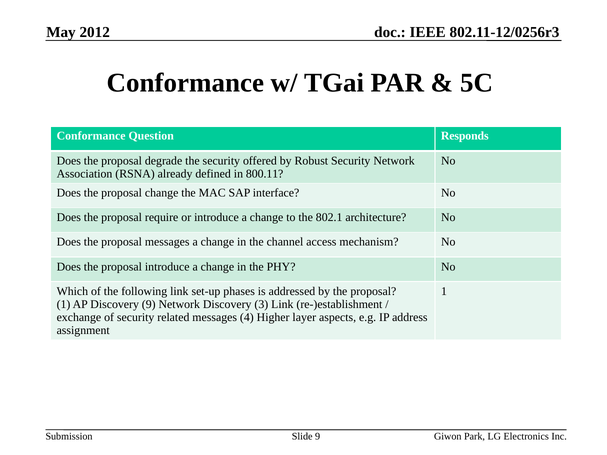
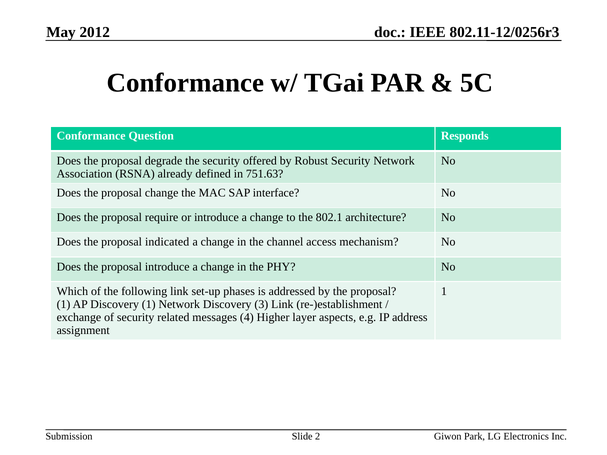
800.11: 800.11 -> 751.63 (265, 174)
proposal messages: messages -> indicated (167, 242)
Discovery 9: 9 -> 1 (149, 304)
Slide 9: 9 -> 2 (318, 437)
